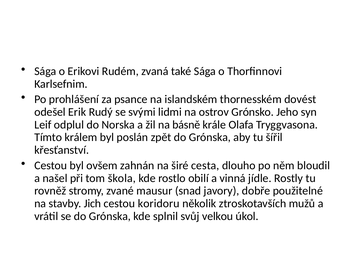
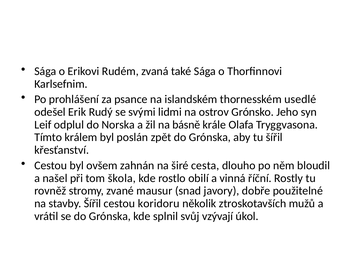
dovést: dovést -> usedlé (300, 99)
jídle: jídle -> říční (260, 178)
stavby Jich: Jich -> Šířil (93, 204)
velkou: velkou -> vzývají (218, 216)
